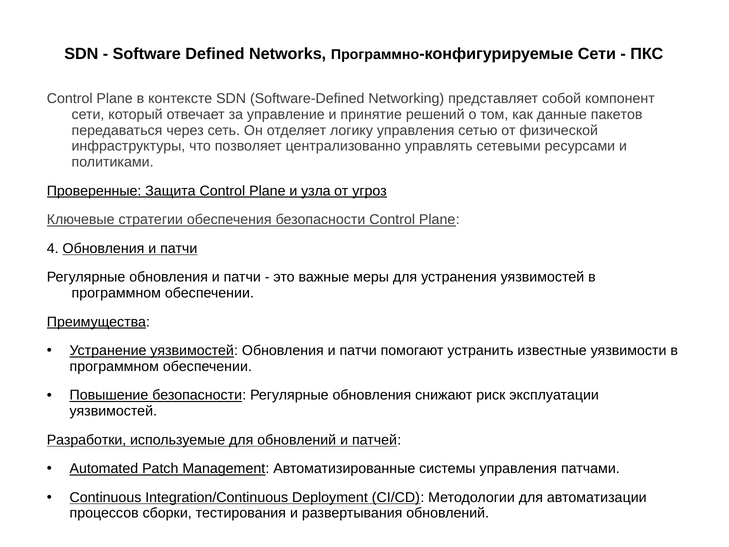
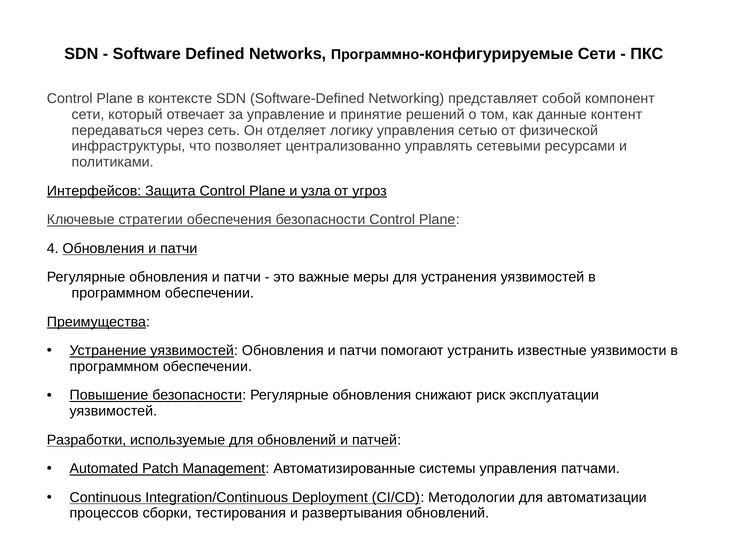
пакетов: пакетов -> контент (617, 115)
Проверенные: Проверенные -> Интерфейсов (94, 191)
